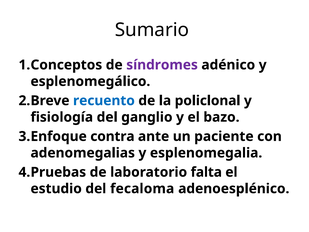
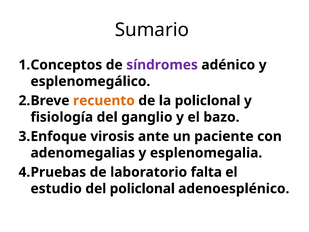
recuento colour: blue -> orange (104, 101)
contra: contra -> virosis (112, 136)
del fecaloma: fecaloma -> policlonal (142, 188)
